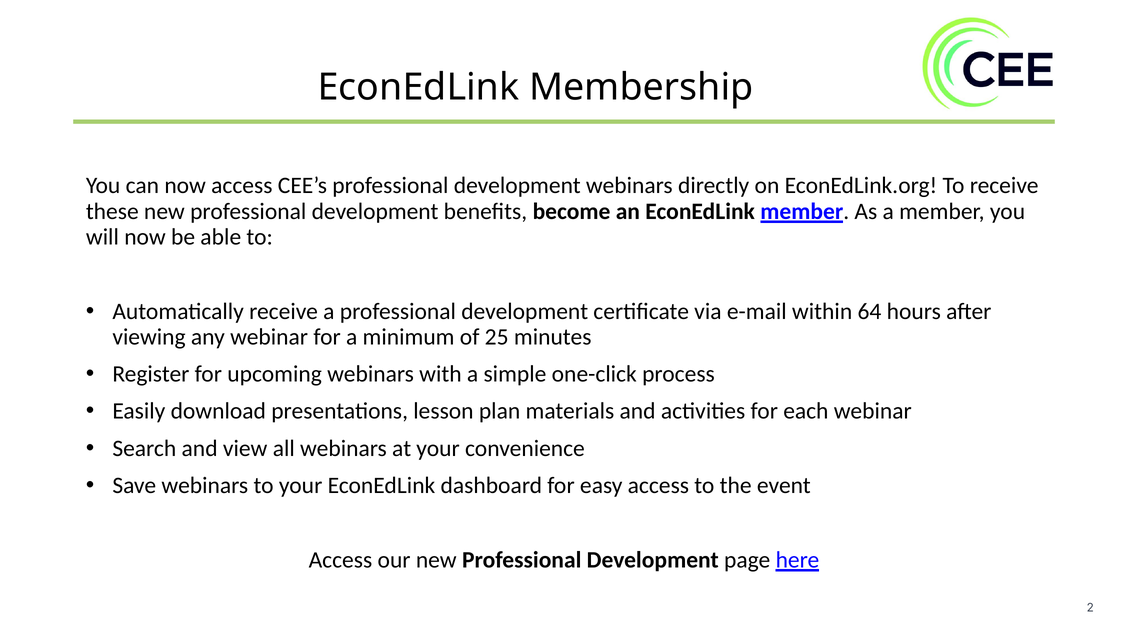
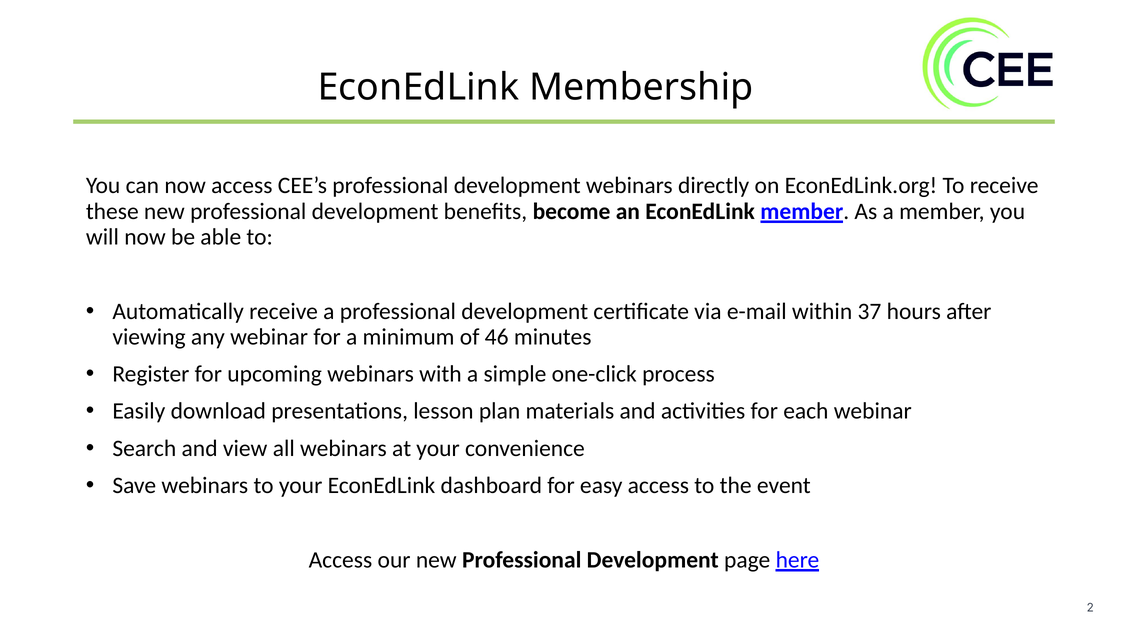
64: 64 -> 37 (869, 311)
25: 25 -> 46 (497, 337)
